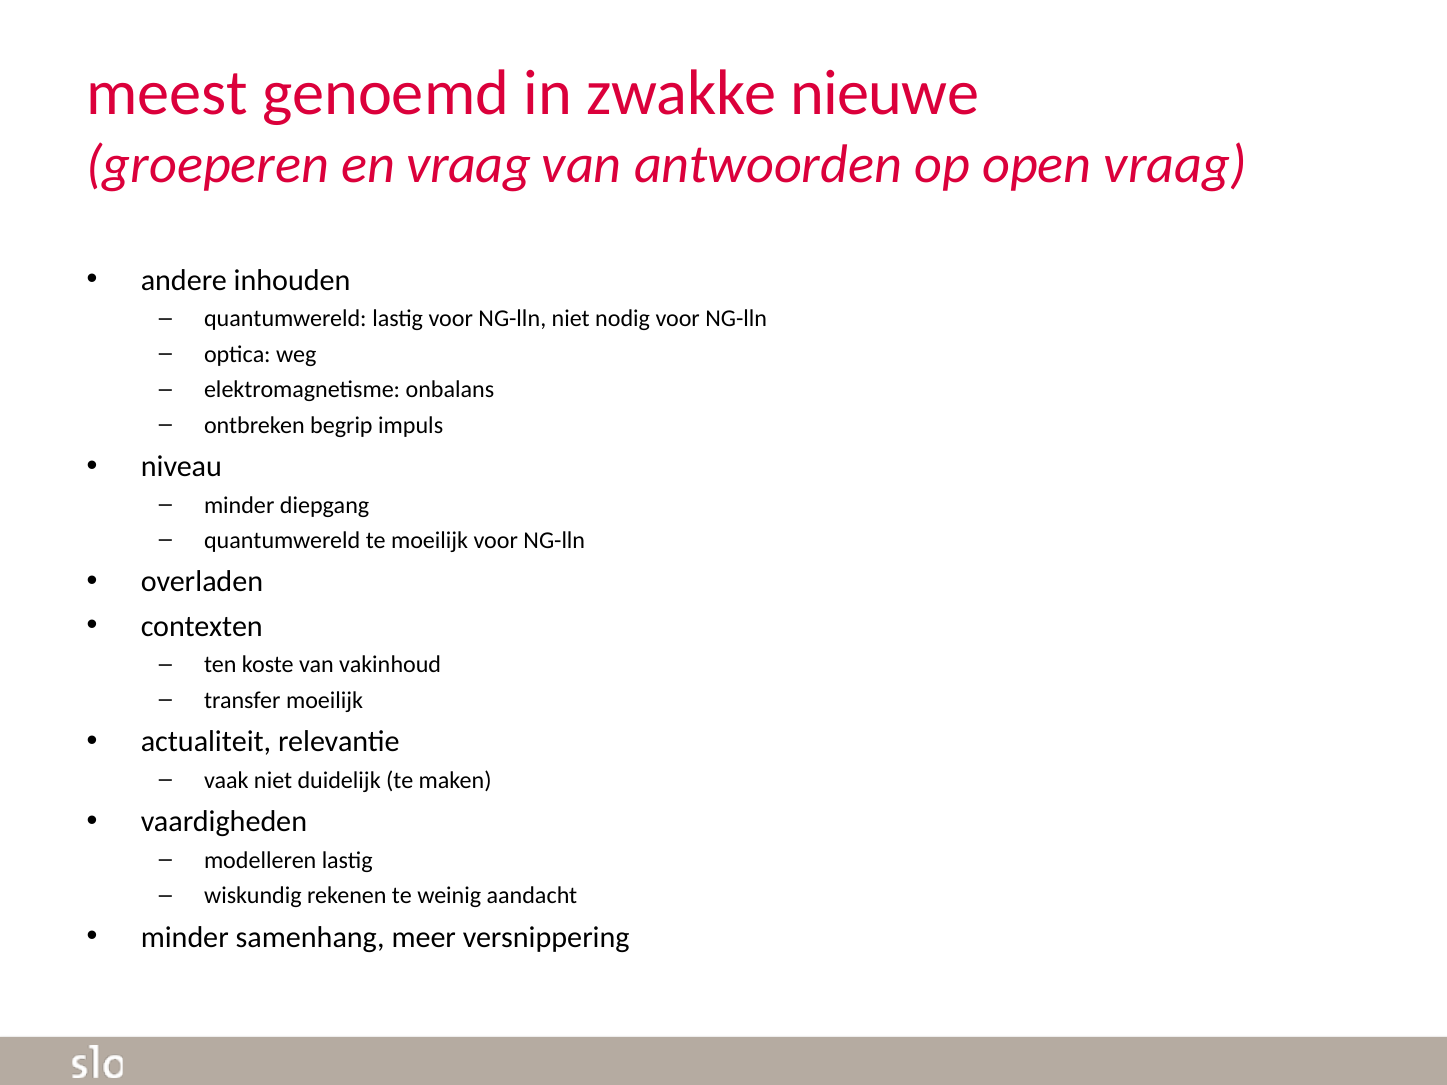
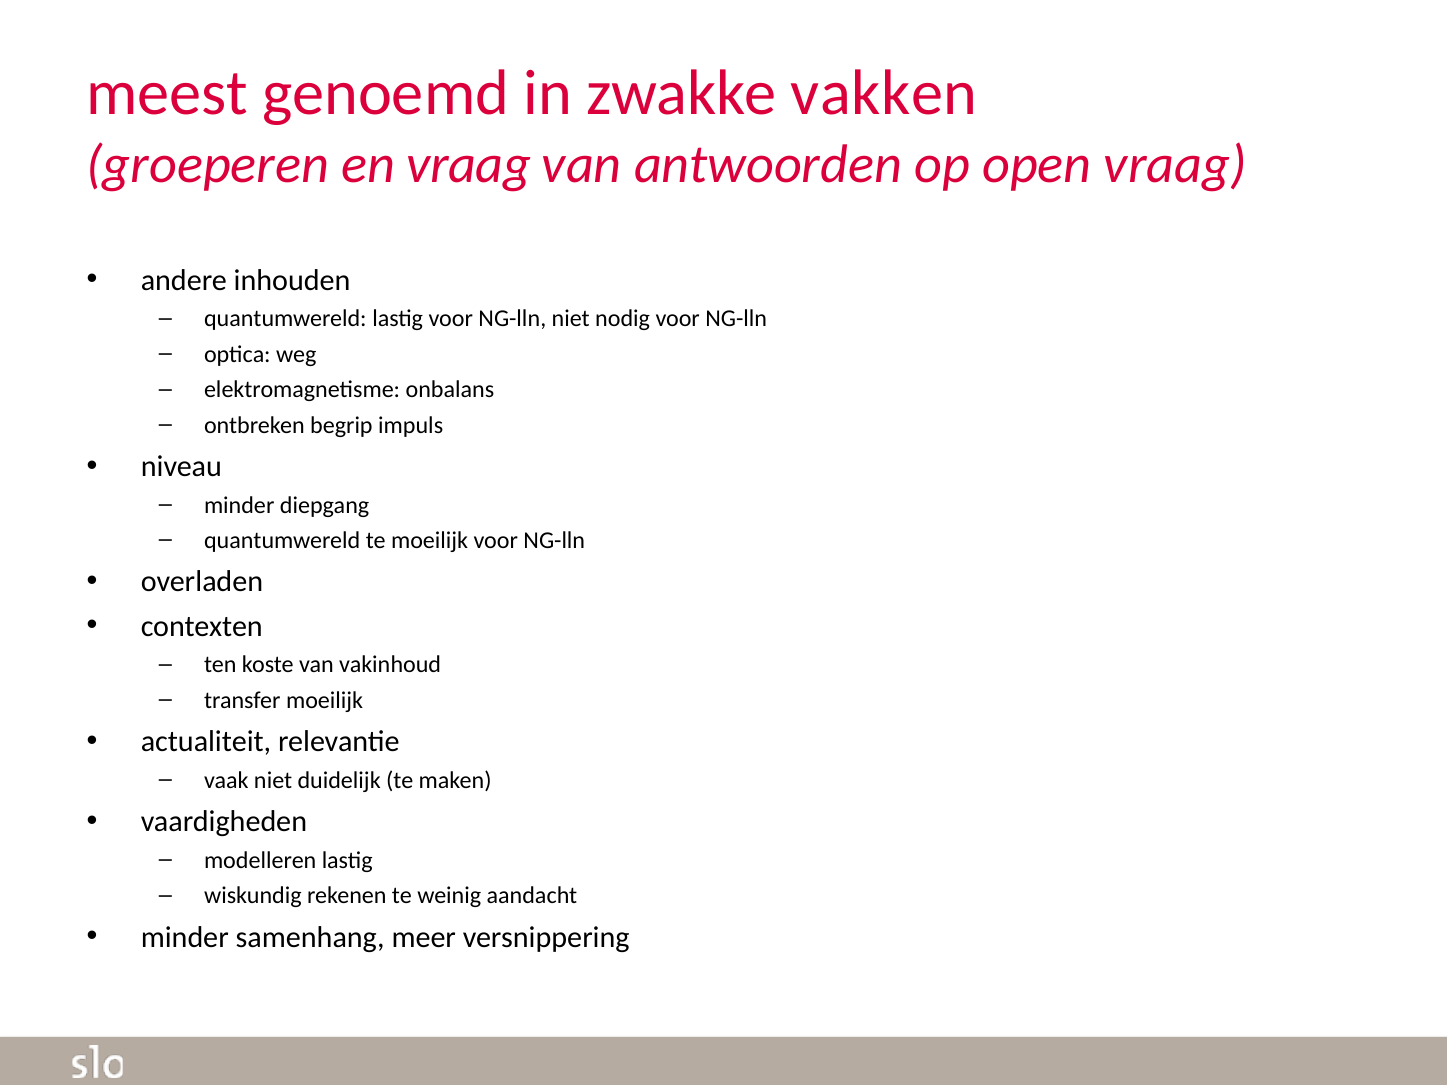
nieuwe: nieuwe -> vakken (884, 94)
